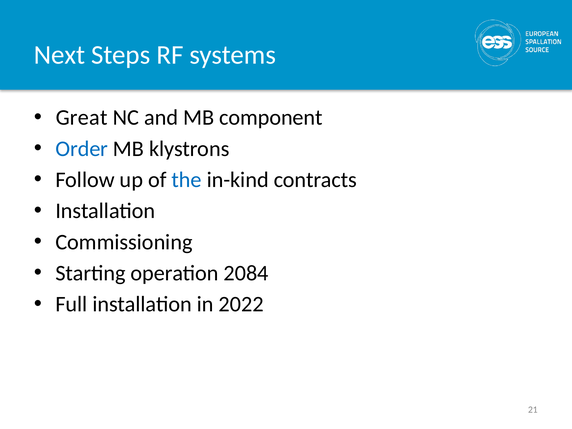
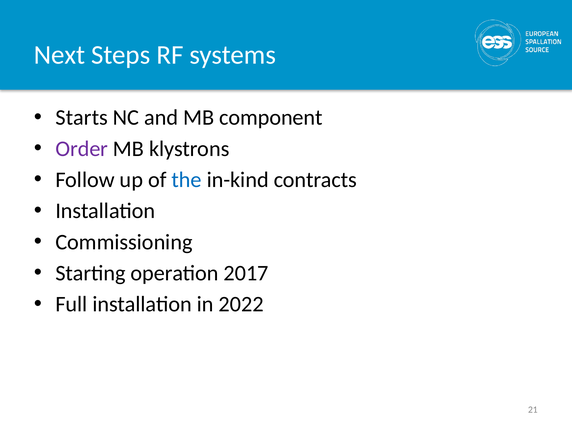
Great: Great -> Starts (82, 118)
Order colour: blue -> purple (82, 149)
2084: 2084 -> 2017 (246, 273)
